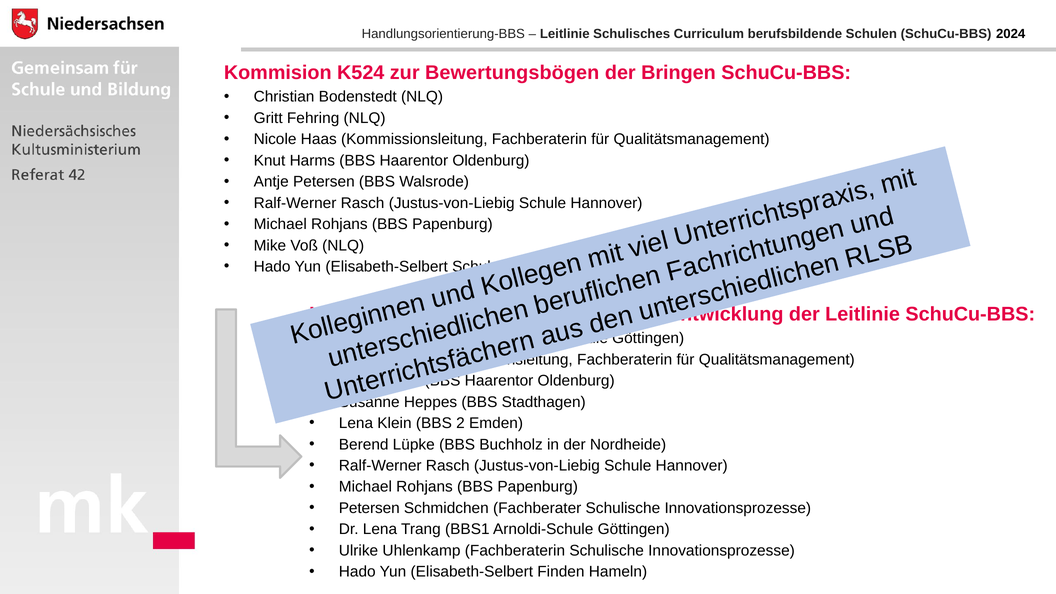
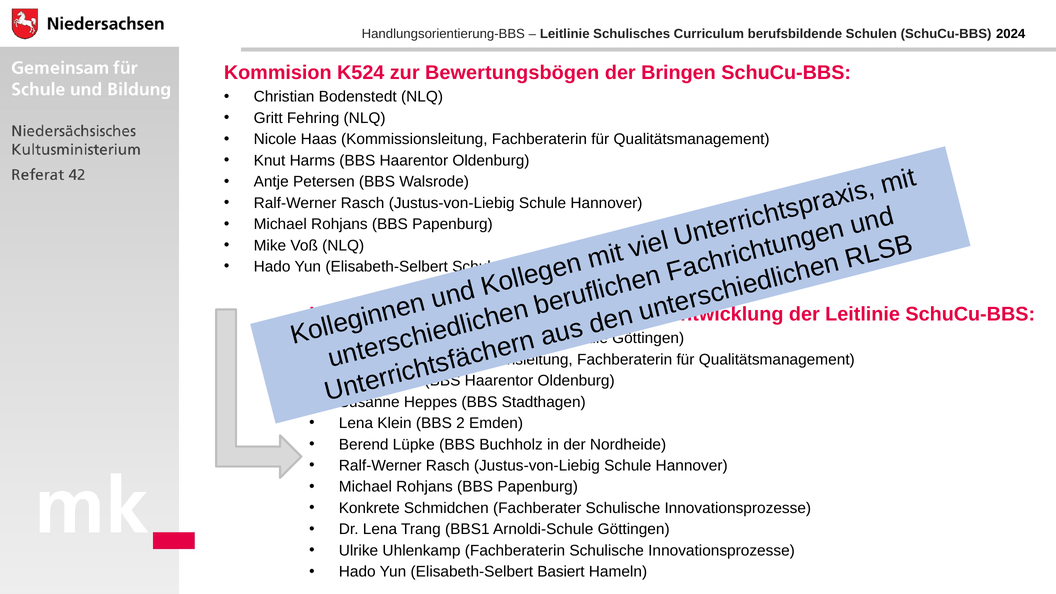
Petersen: Petersen -> Konkrete (369, 508)
Finden: Finden -> Basiert (561, 572)
